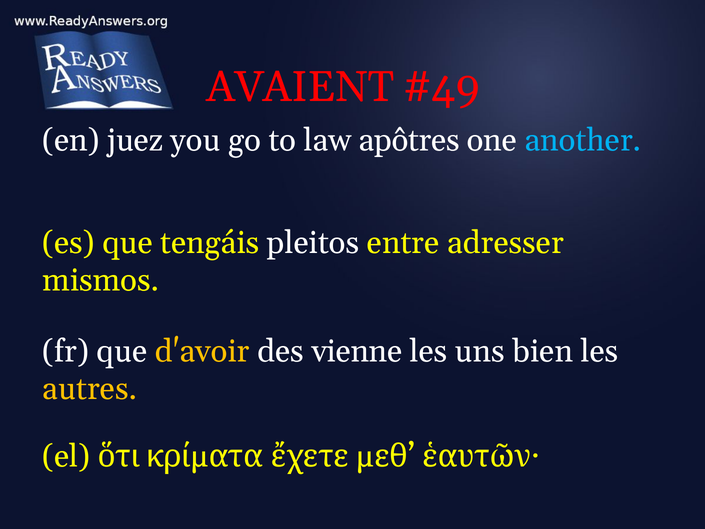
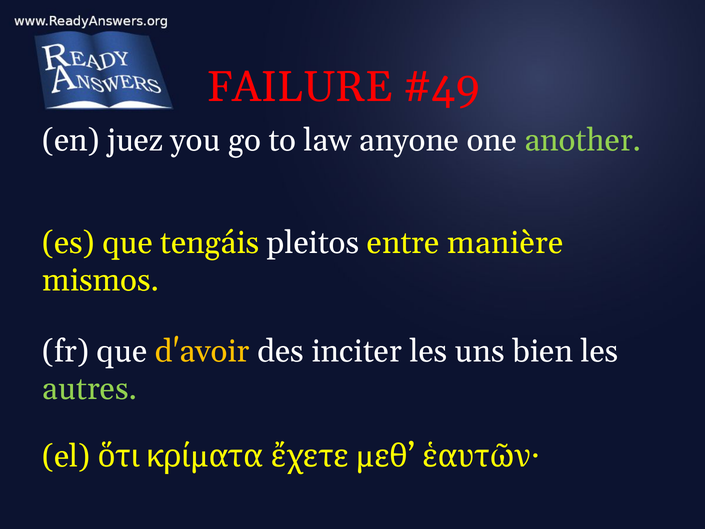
AVAIENT: AVAIENT -> FAILURE (300, 87)
apôtres: apôtres -> anyone (409, 140)
another colour: light blue -> light green (583, 140)
adresser: adresser -> manière (505, 243)
vienne: vienne -> inciter (357, 351)
autres colour: yellow -> light green (90, 389)
